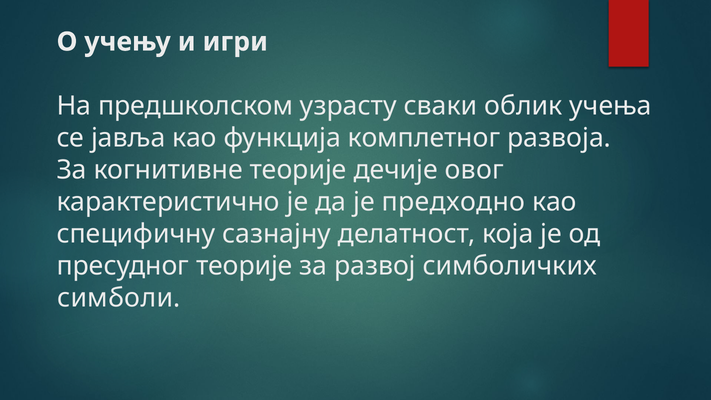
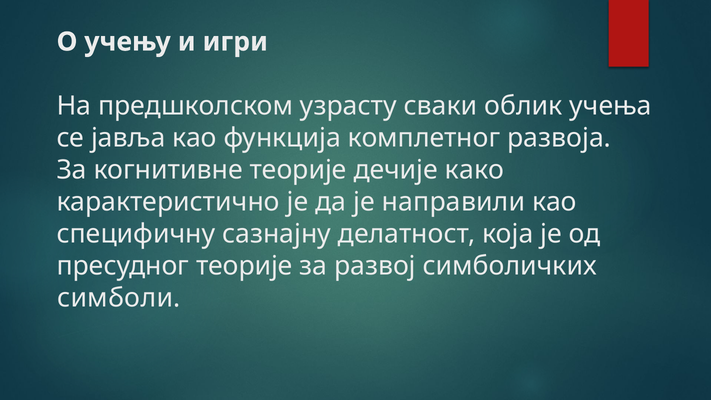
овог: овог -> како (475, 170)
предходно: предходно -> направили (454, 202)
